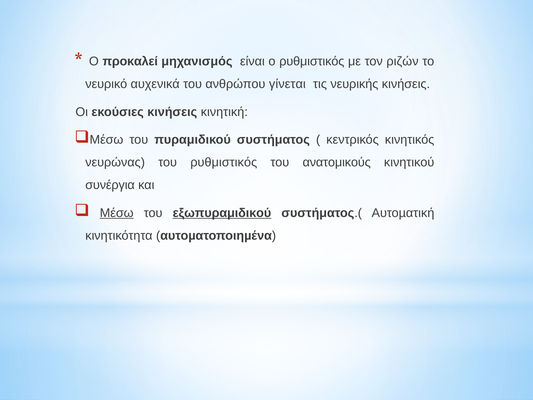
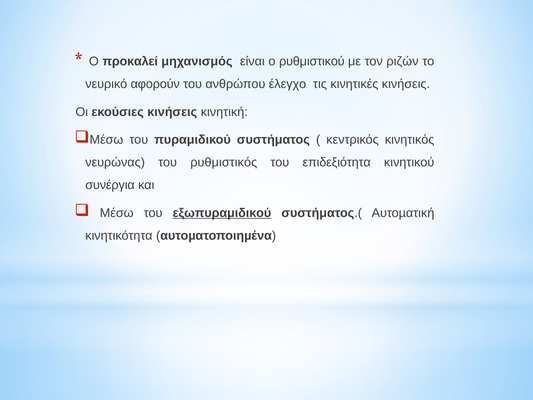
ο ρυθμιστικός: ρυθμιστικός -> ρυθμιστικού (312, 61)
αυχενικά: αυχενικά -> αφορούν (155, 84)
γίνεται: γίνεται -> έλεγχο (287, 84)
νευρικής: νευρικής -> κινητικές (354, 84)
ανατομικούς: ανατομικούς -> επιδεξιότητα (337, 162)
Μέσω underline: present -> none (117, 213)
